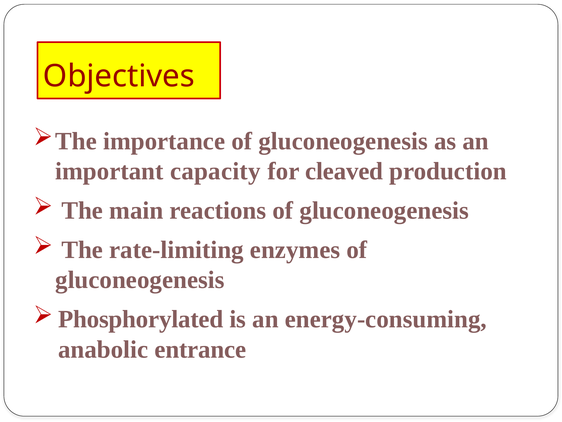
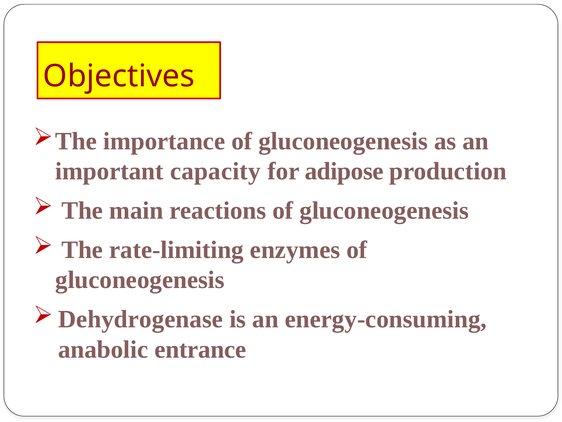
cleaved: cleaved -> adipose (344, 171)
Phosphorylated: Phosphorylated -> Dehydrogenase (141, 319)
